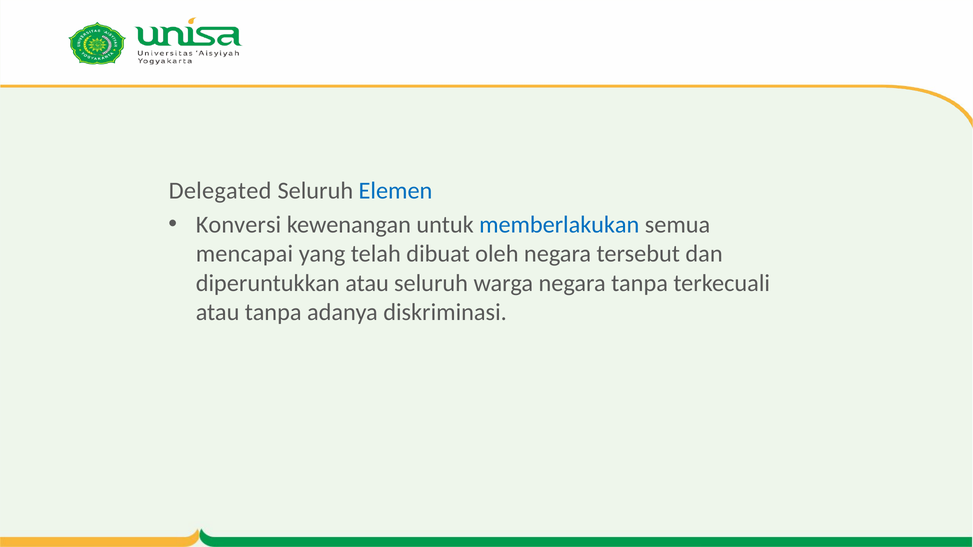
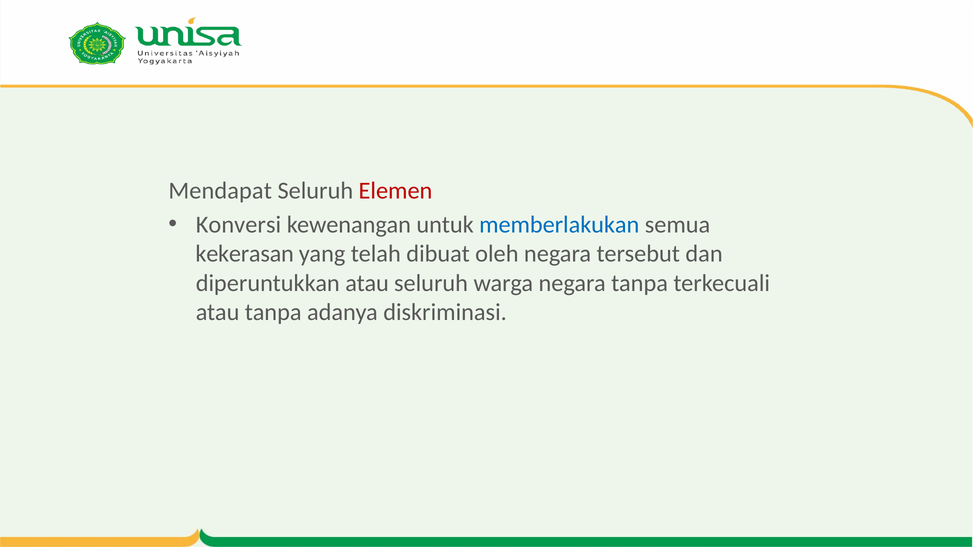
Delegated: Delegated -> Mendapat (220, 191)
Elemen colour: blue -> red (395, 191)
mencapai: mencapai -> kekerasan (245, 254)
